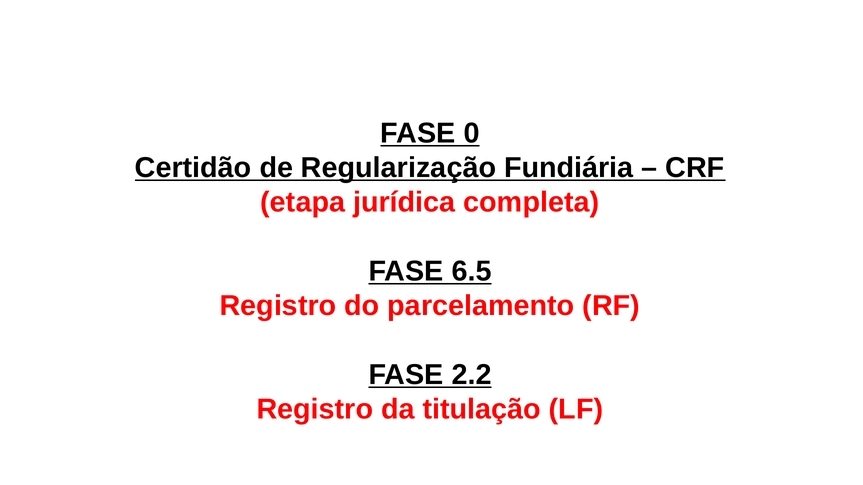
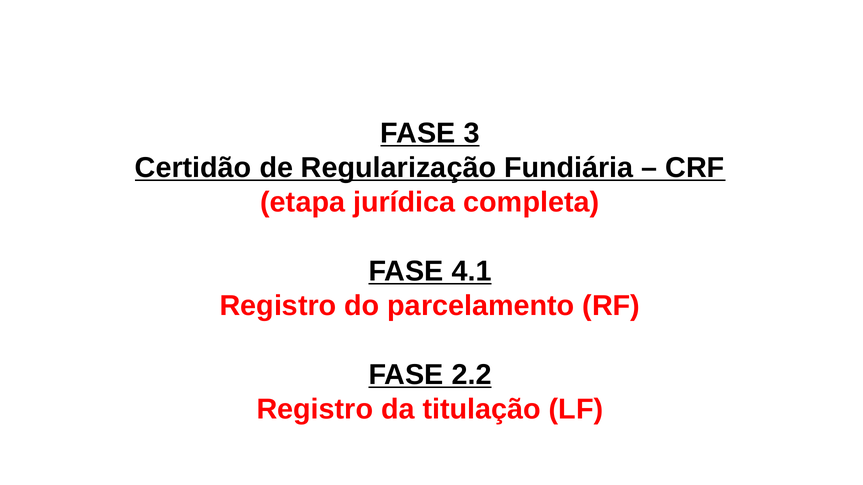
0: 0 -> 3 (472, 133)
6.5: 6.5 -> 4.1 (472, 271)
